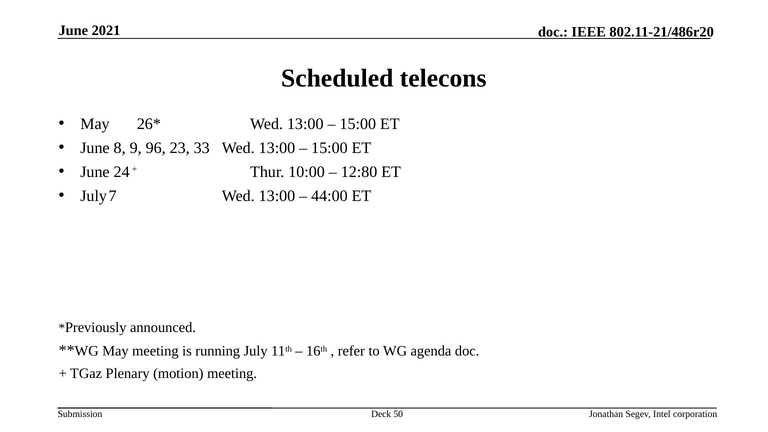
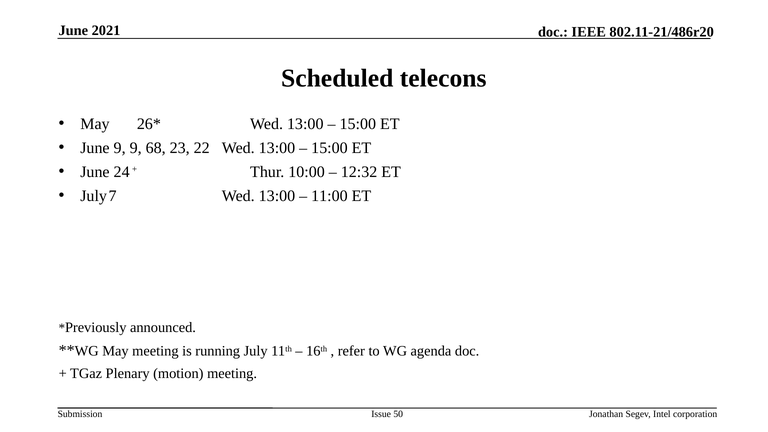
June 8: 8 -> 9 (120, 148)
96: 96 -> 68 (156, 148)
33: 33 -> 22 (202, 148)
12:80: 12:80 -> 12:32 (359, 172)
44:00: 44:00 -> 11:00 (329, 196)
Deck: Deck -> Issue (381, 414)
